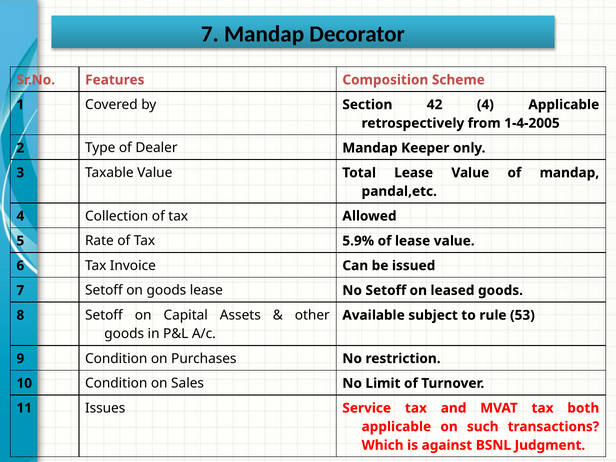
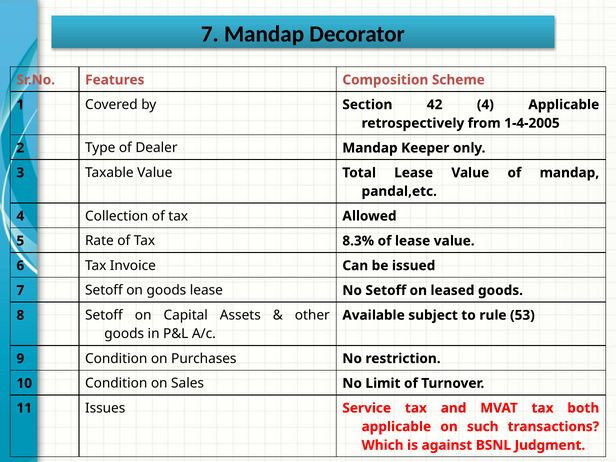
5.9%: 5.9% -> 8.3% (358, 241)
